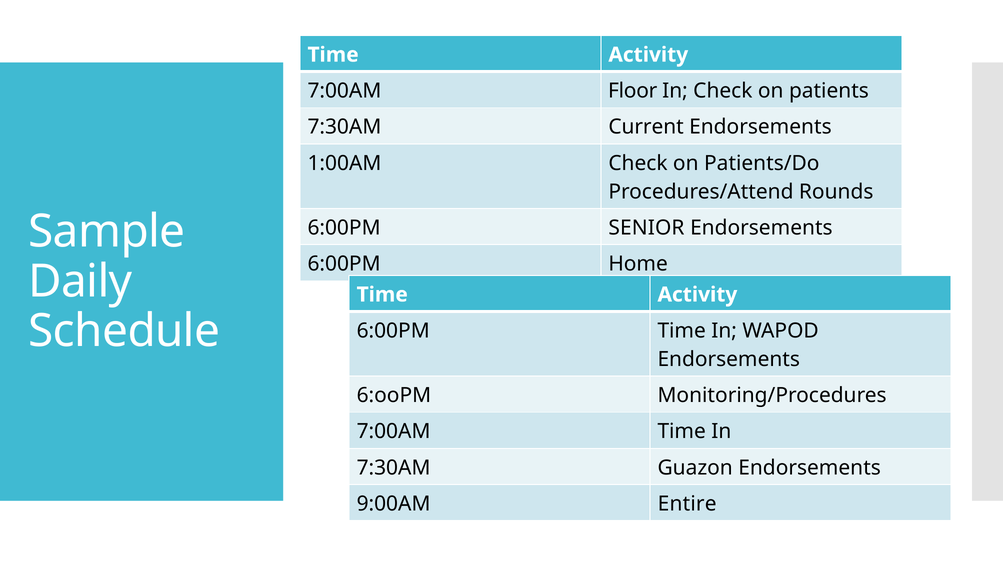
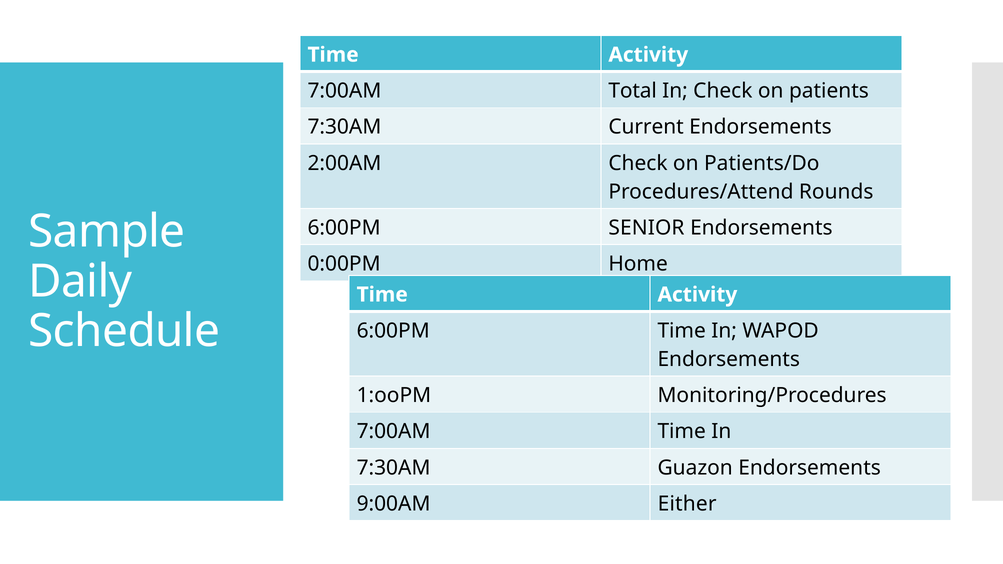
Floor: Floor -> Total (633, 91)
1:00AM: 1:00AM -> 2:00AM (344, 163)
6:00PM: 6:00PM -> 0:00PM (344, 264)
6:ooPM: 6:ooPM -> 1:ooPM (394, 396)
Entire: Entire -> Either (687, 504)
